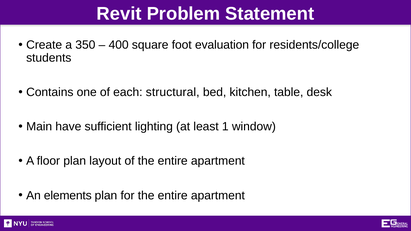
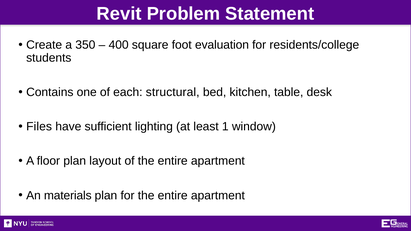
Main: Main -> Files (39, 127)
elements: elements -> materials (68, 196)
